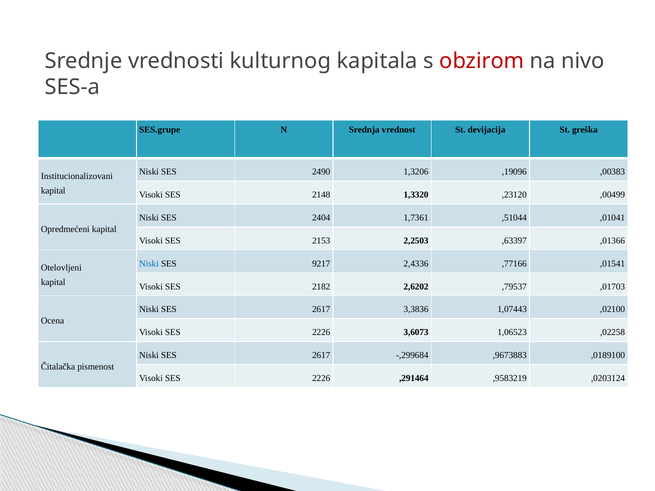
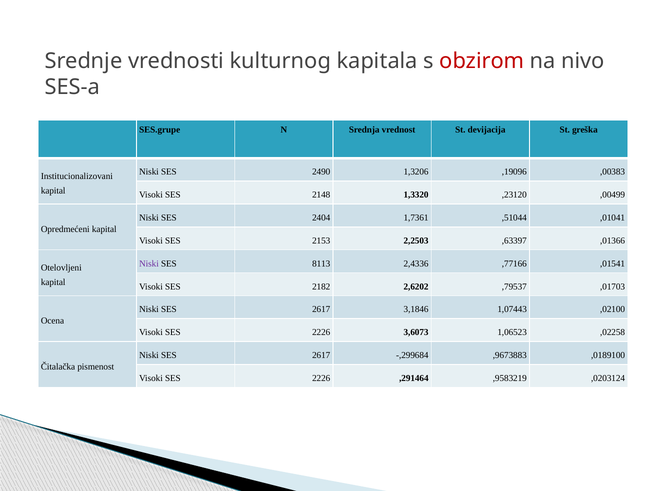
Niski colour: blue -> purple (149, 264)
9217: 9217 -> 8113 (321, 264)
3,3836: 3,3836 -> 3,1846 (416, 310)
